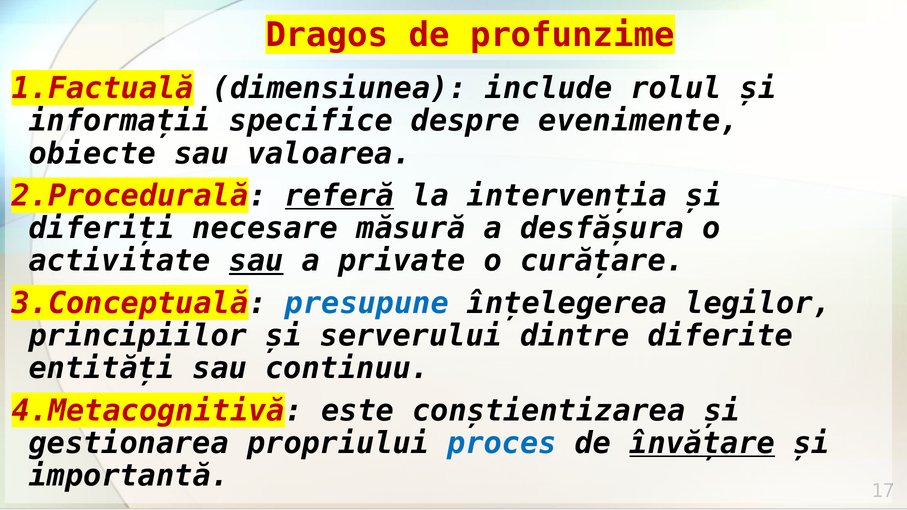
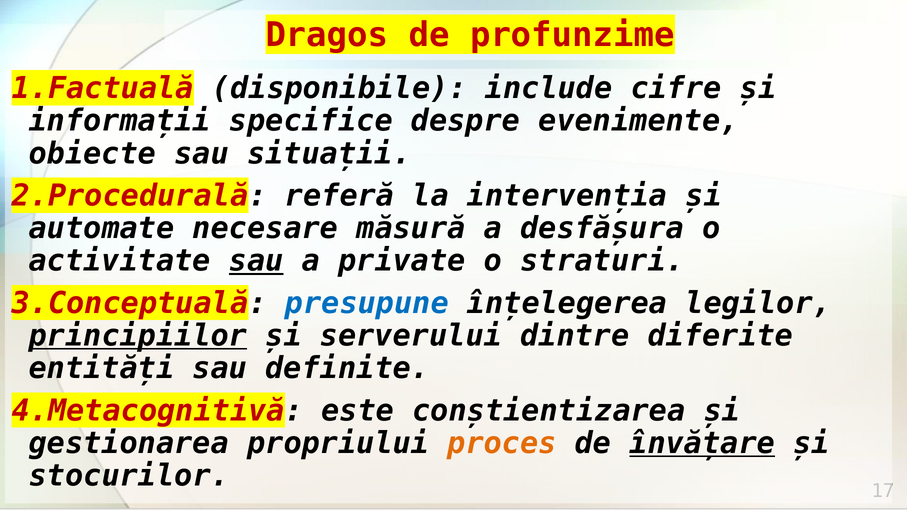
dimensiunea: dimensiunea -> disponibile (339, 88)
rolul: rolul -> cifre (676, 88)
valoarea: valoarea -> situații (329, 154)
referă underline: present -> none (340, 196)
diferiți: diferiți -> automate (102, 228)
curățare: curățare -> straturi (602, 261)
principiilor underline: none -> present (138, 336)
continuu: continuu -> definite (347, 369)
proces colour: blue -> orange (502, 443)
importantă: importantă -> stocurilor (129, 476)
